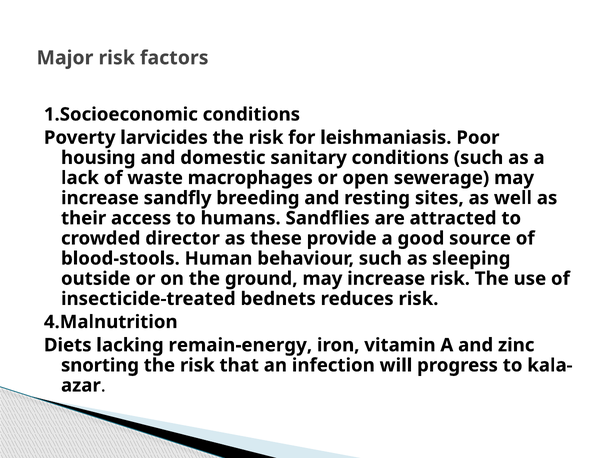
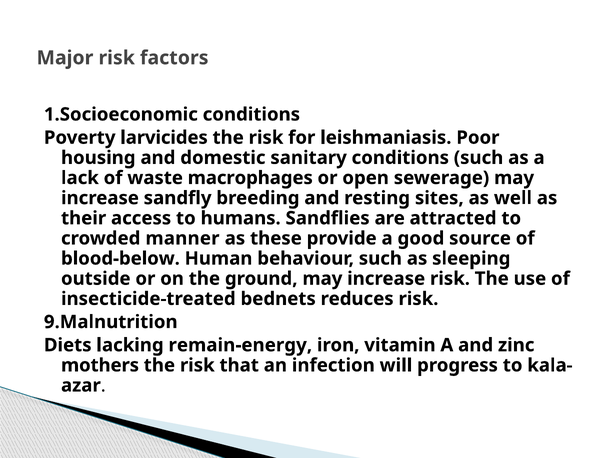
director: director -> manner (182, 238)
blood-stools: blood-stools -> blood-below (120, 259)
4.Malnutrition: 4.Malnutrition -> 9.Malnutrition (111, 322)
snorting: snorting -> mothers (100, 365)
